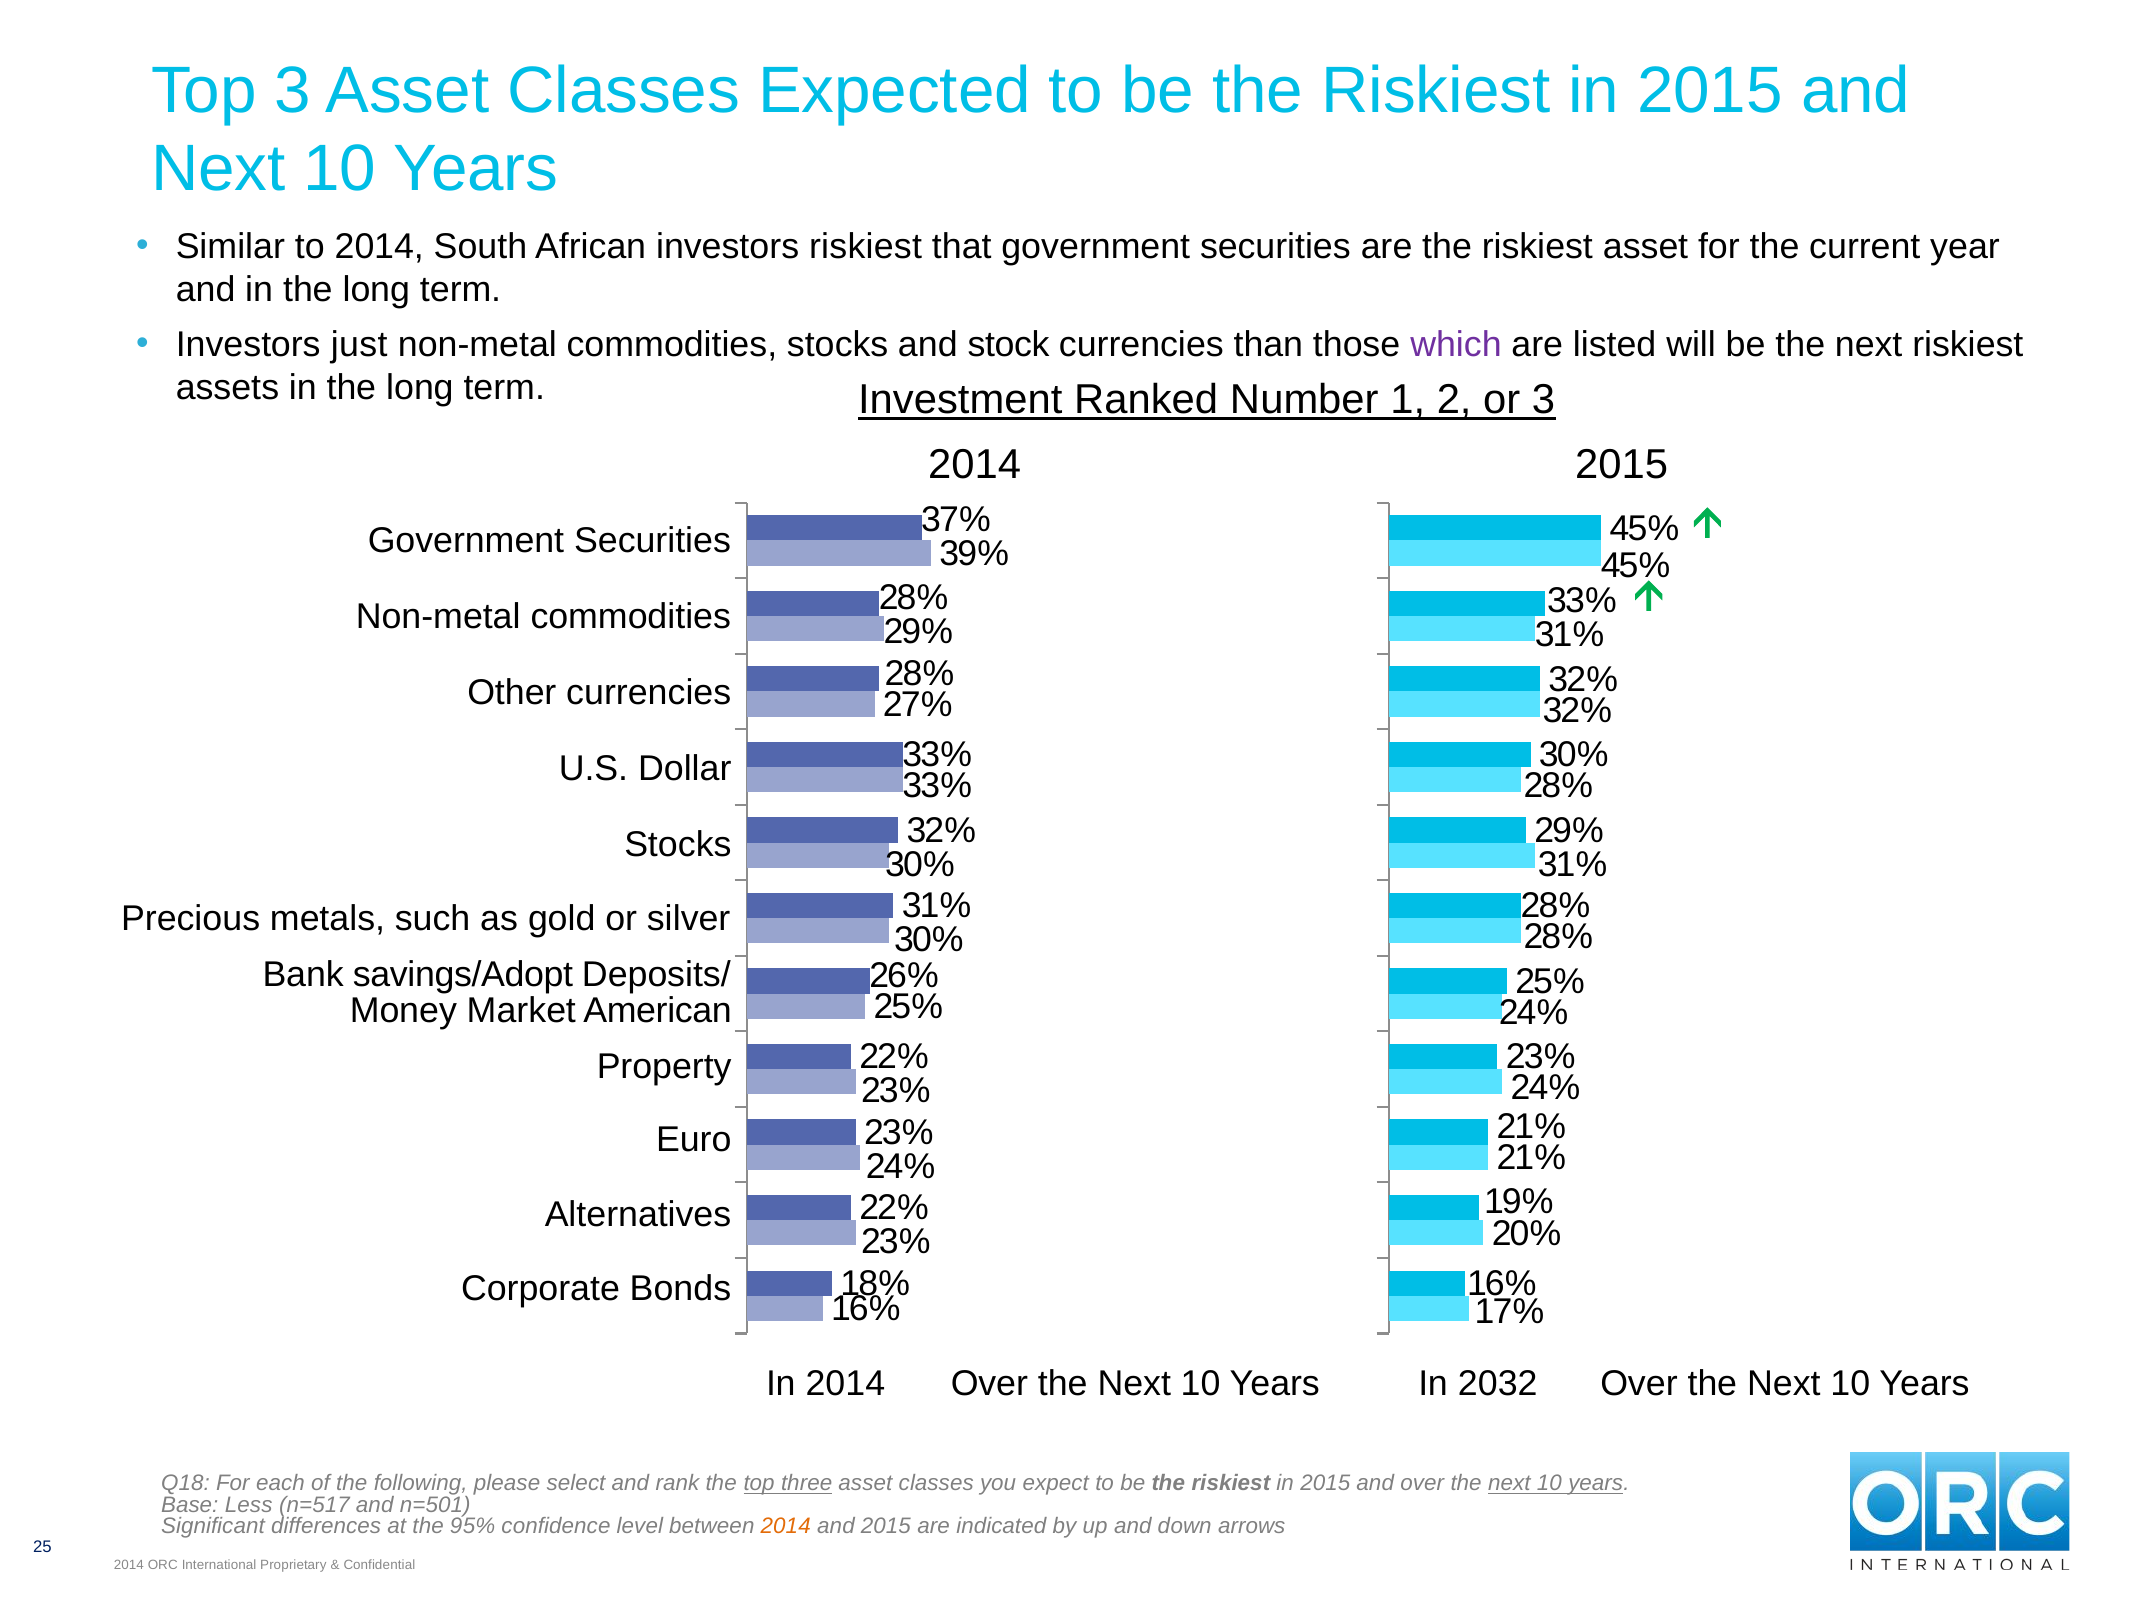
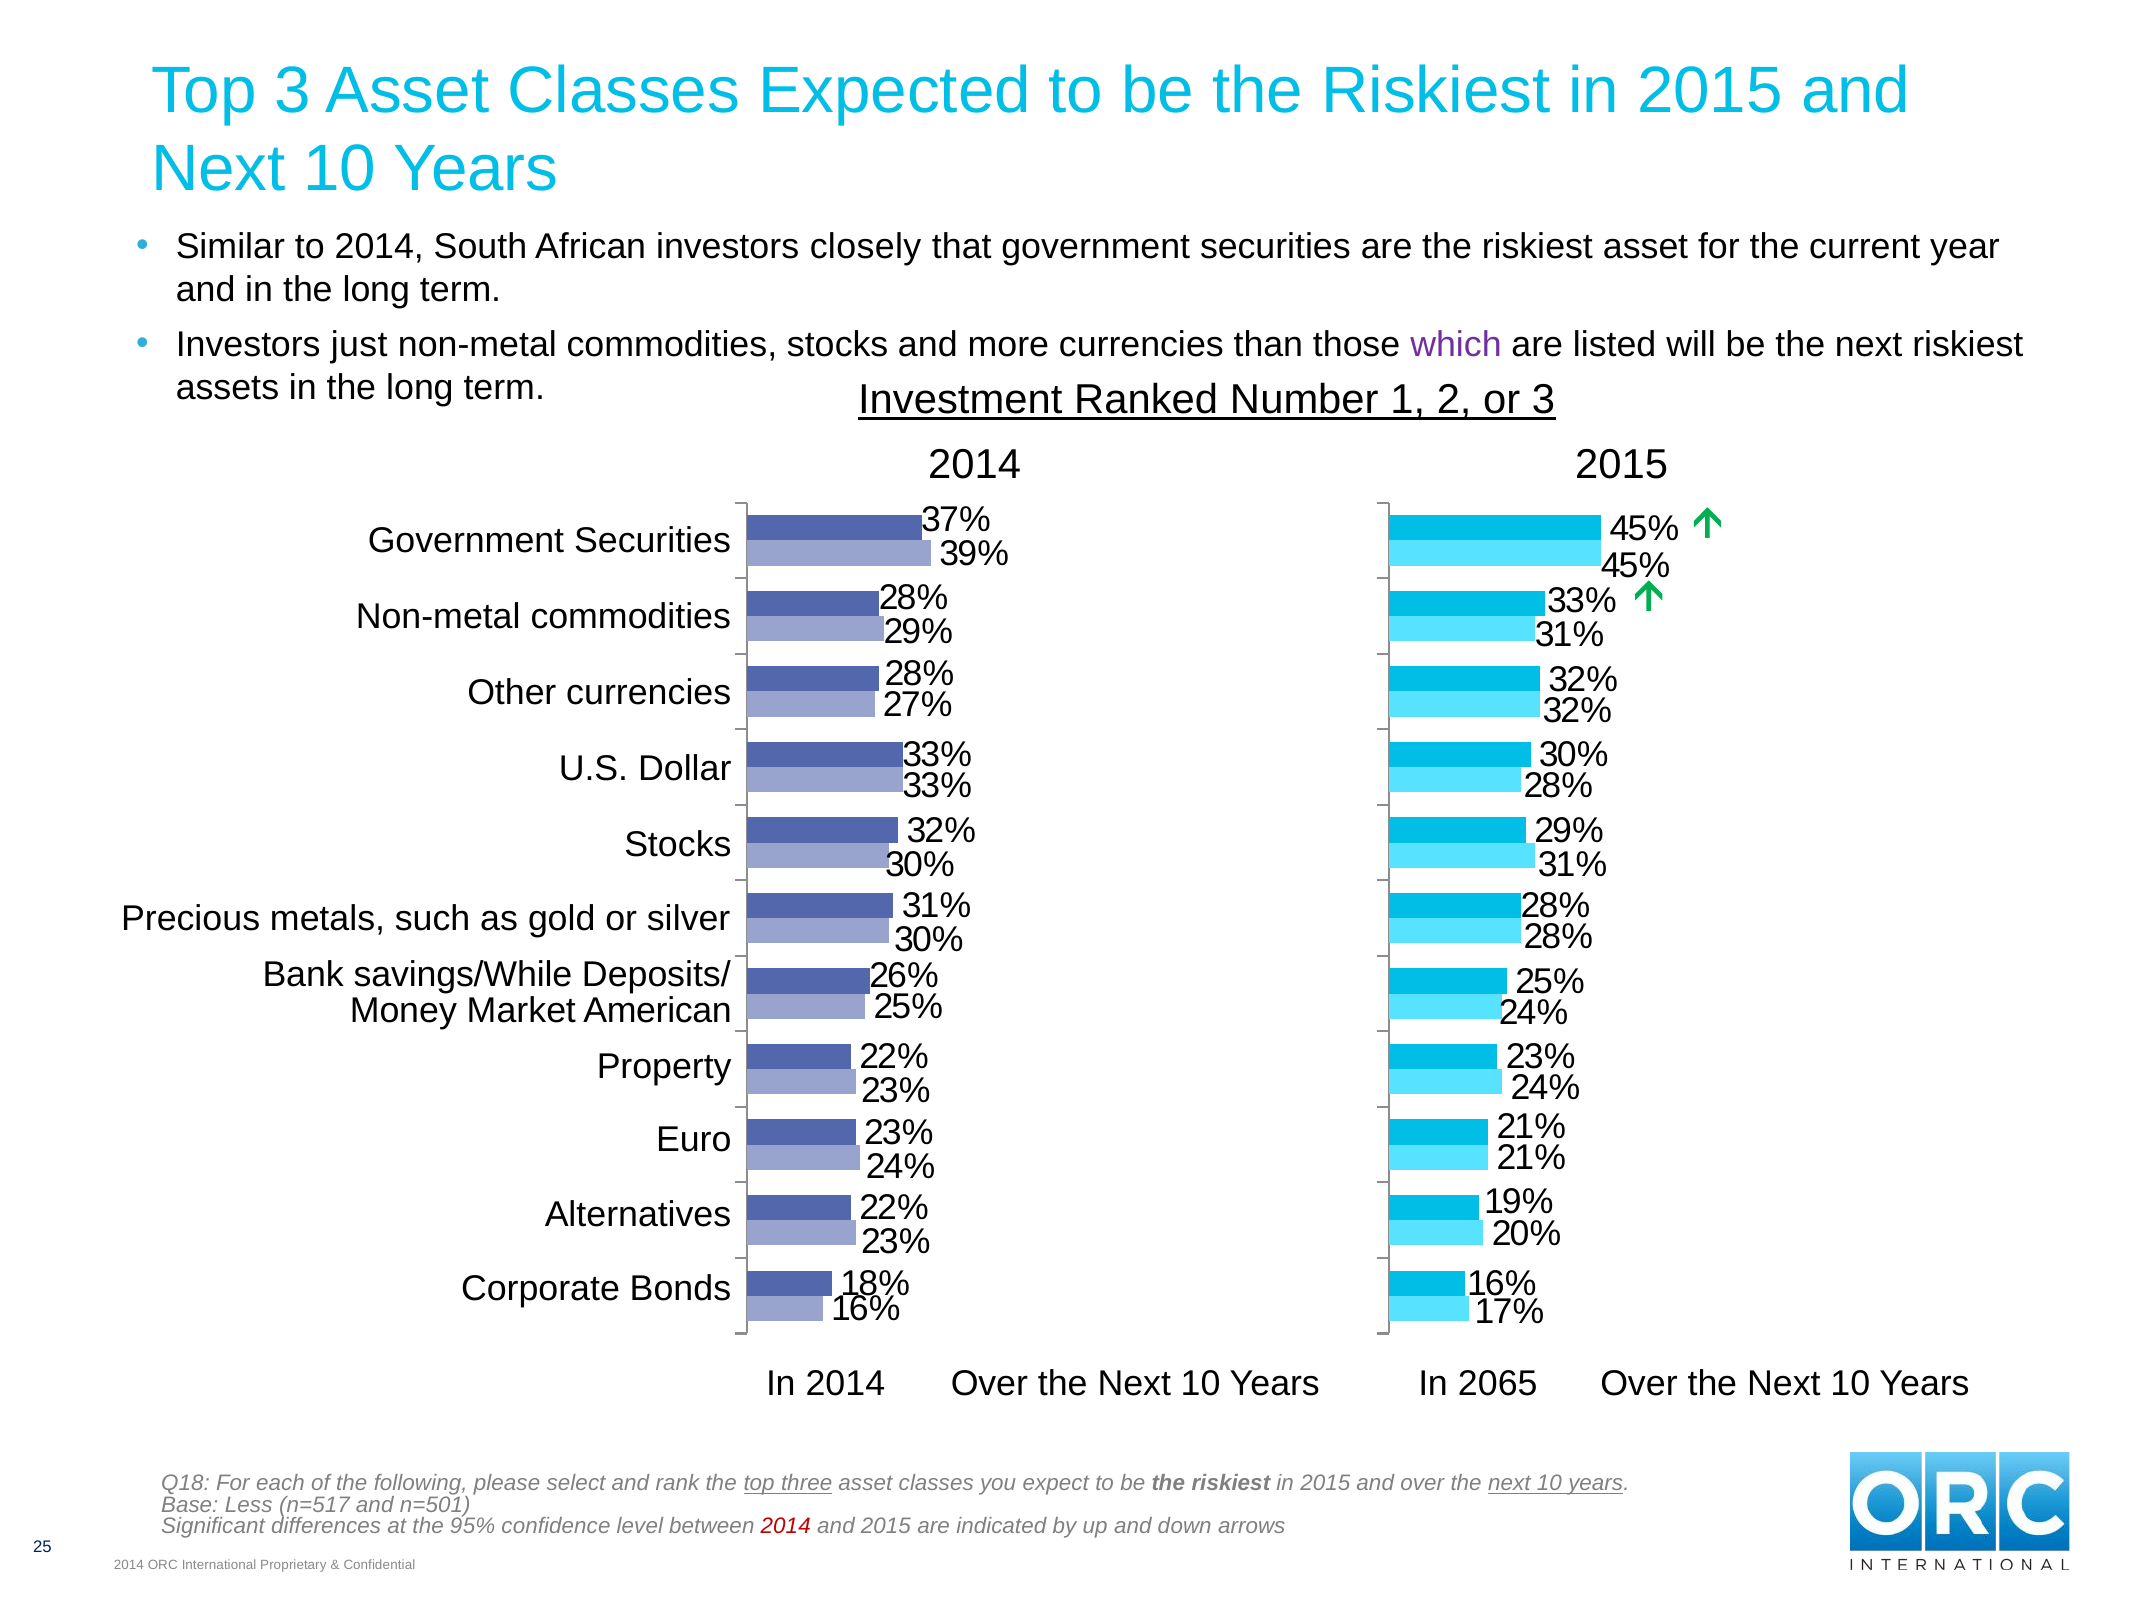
investors riskiest: riskiest -> closely (865, 247)
stock: stock -> more (1008, 344)
savings/Adopt: savings/Adopt -> savings/While (463, 975)
2032: 2032 -> 2065 (1498, 1384)
2014 colour: orange -> red (786, 1526)
